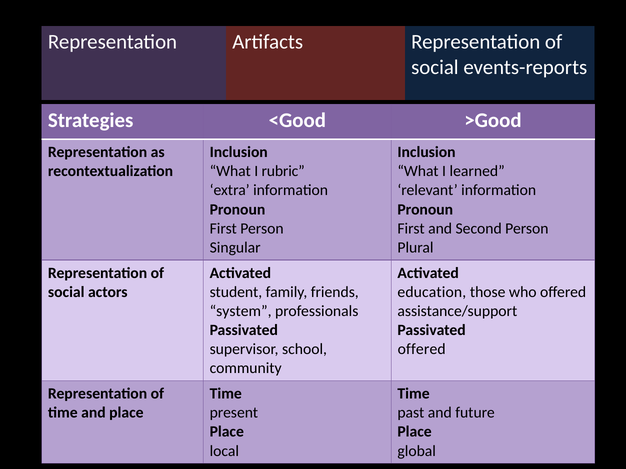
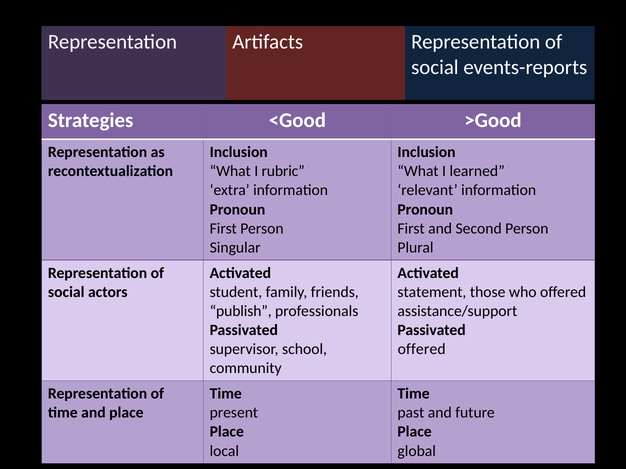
education: education -> statement (432, 292)
system: system -> publish (241, 311)
